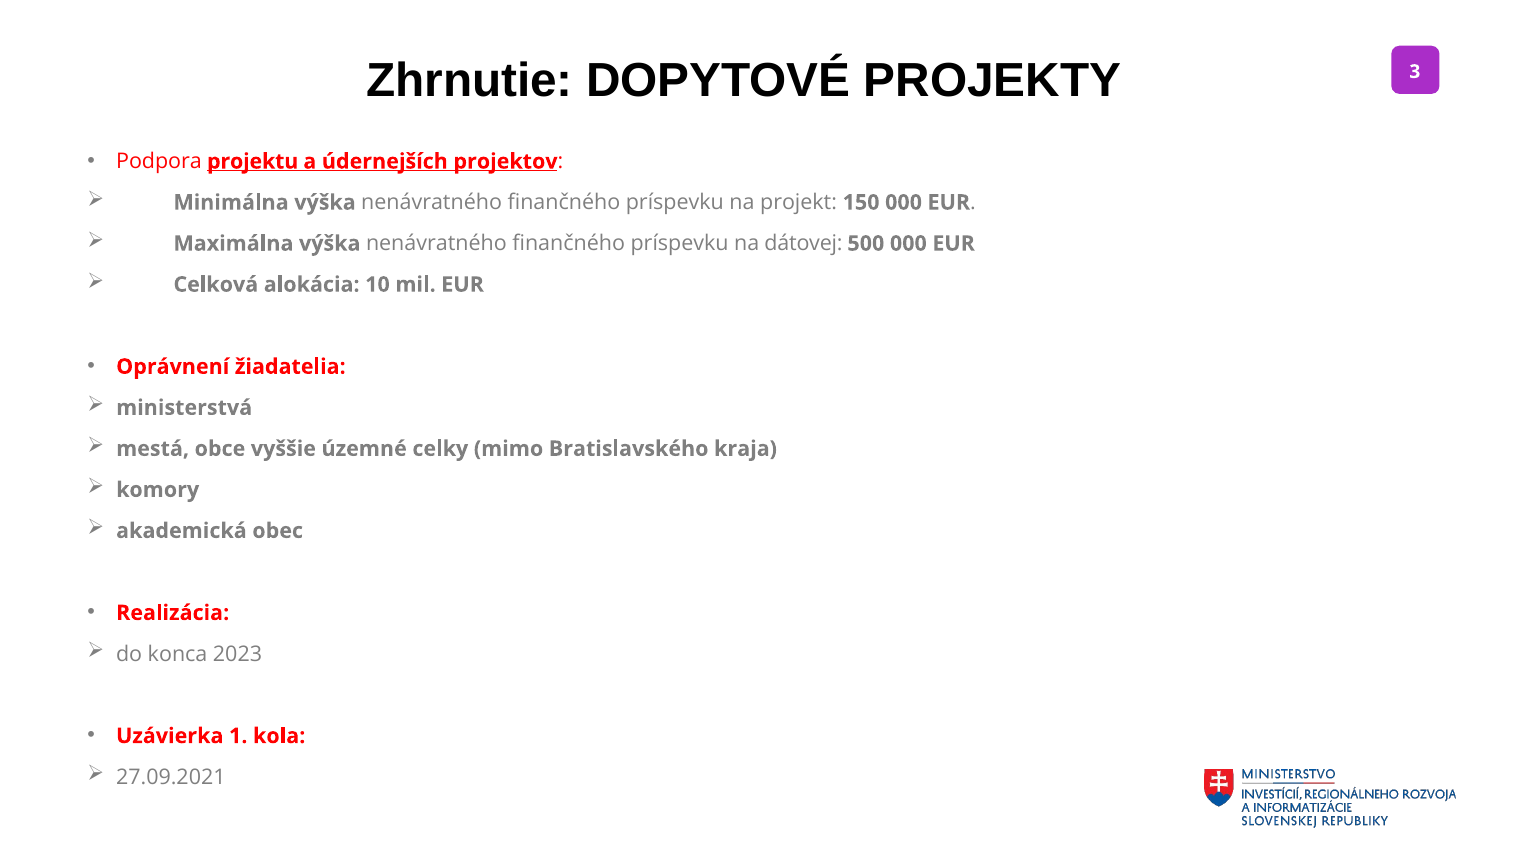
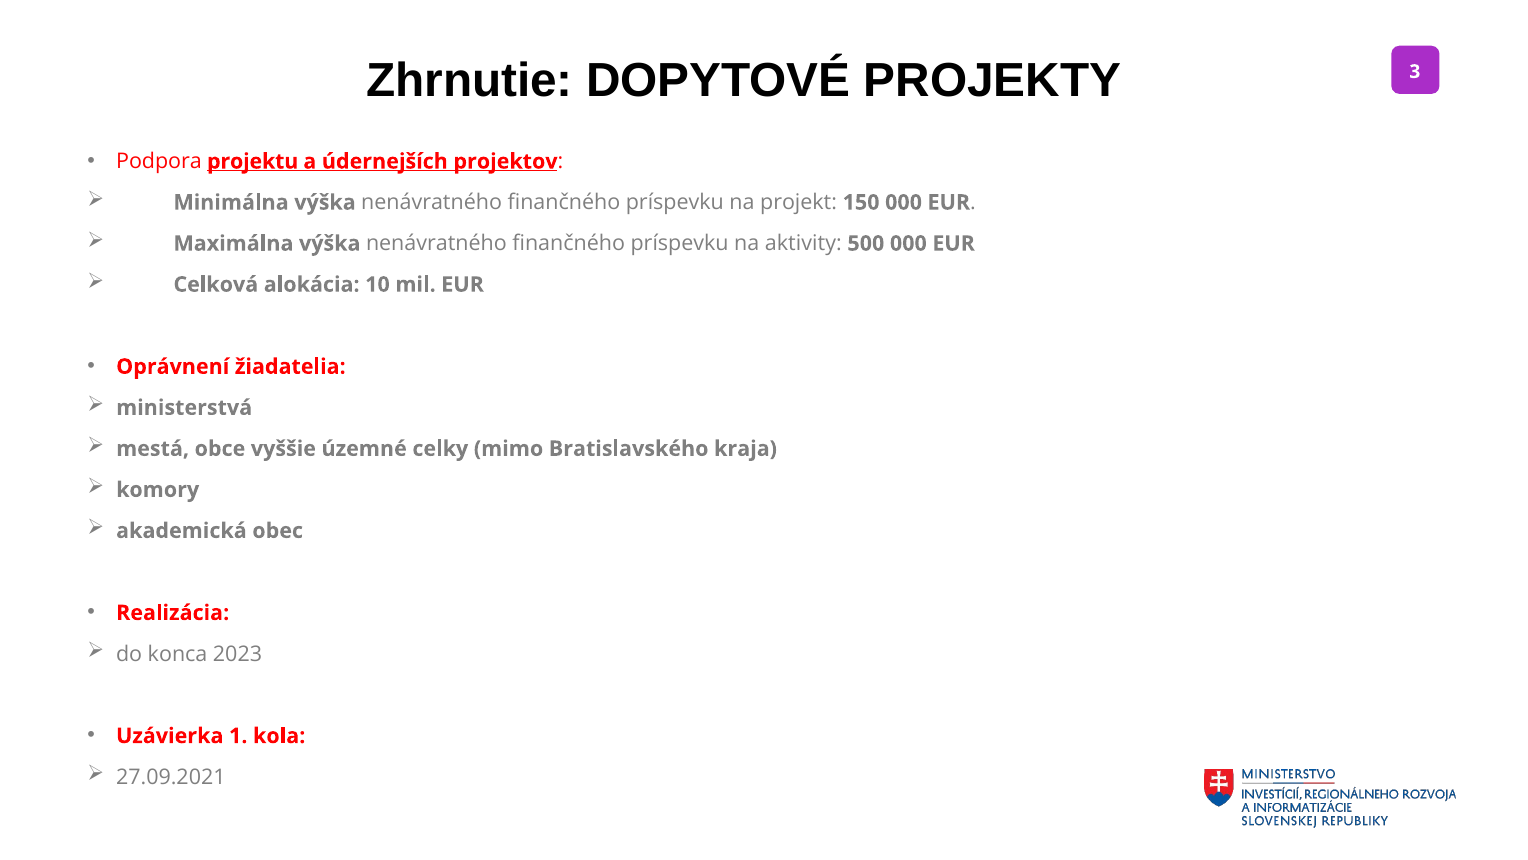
dátovej: dátovej -> aktivity (803, 243)
